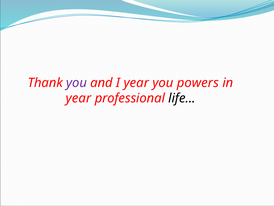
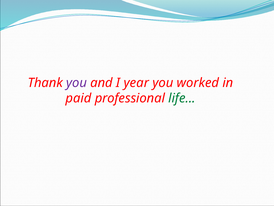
powers: powers -> worked (198, 83)
year: year -> paid (79, 98)
life colour: black -> green (182, 98)
